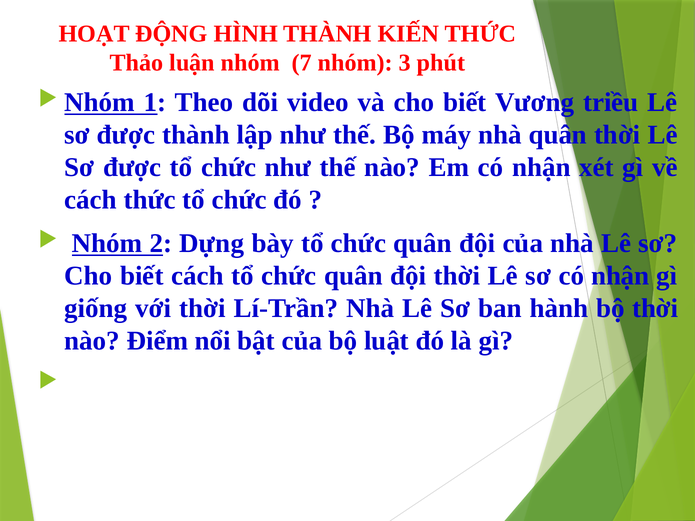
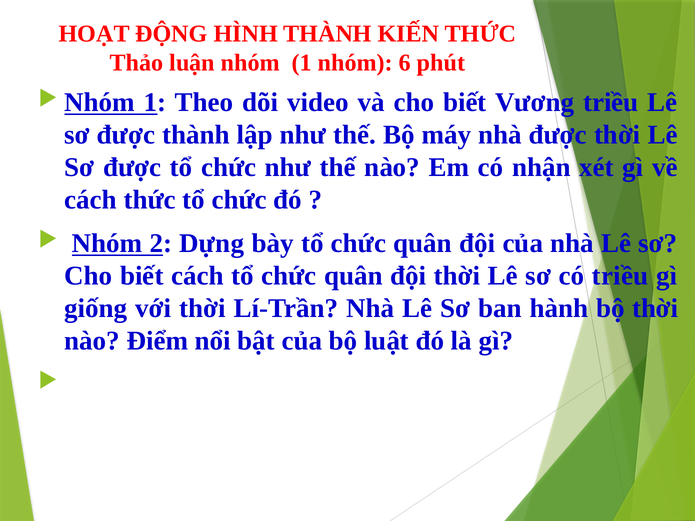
luận nhóm 7: 7 -> 1 (302, 63)
3: 3 -> 6 (405, 63)
nhà quân: quân -> được (558, 135)
sơ có nhận: nhận -> triều (620, 276)
